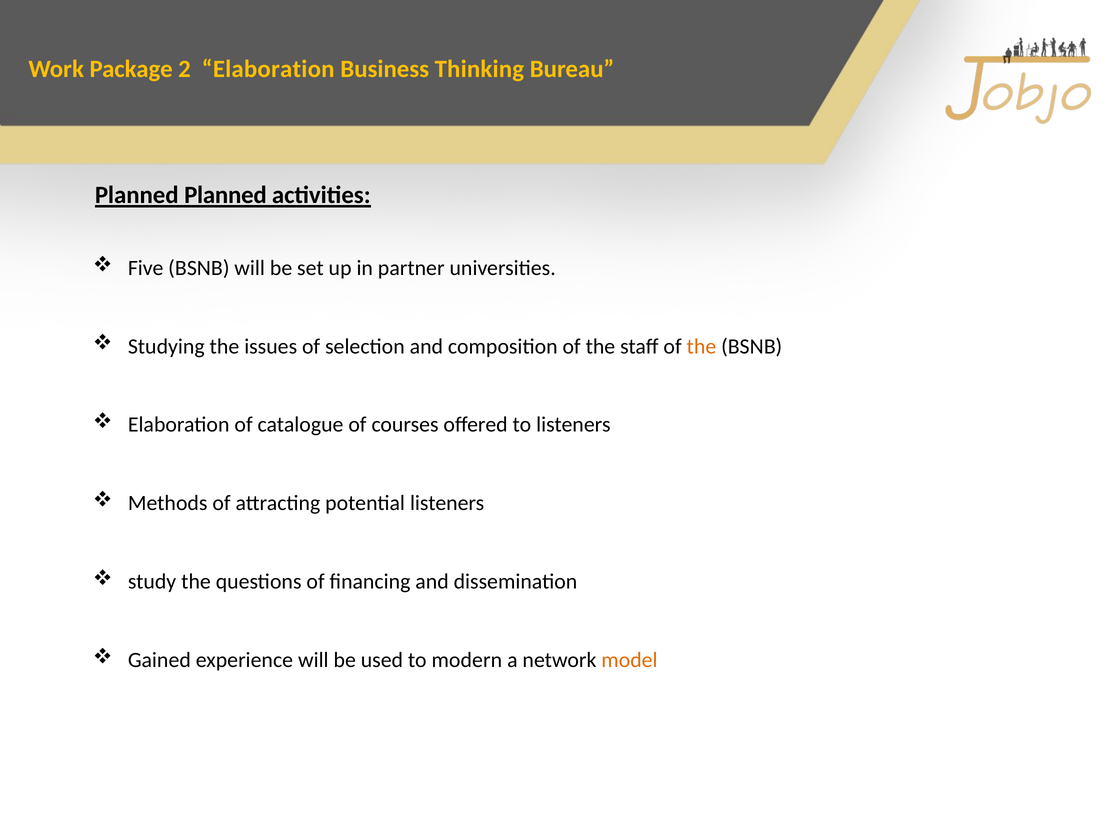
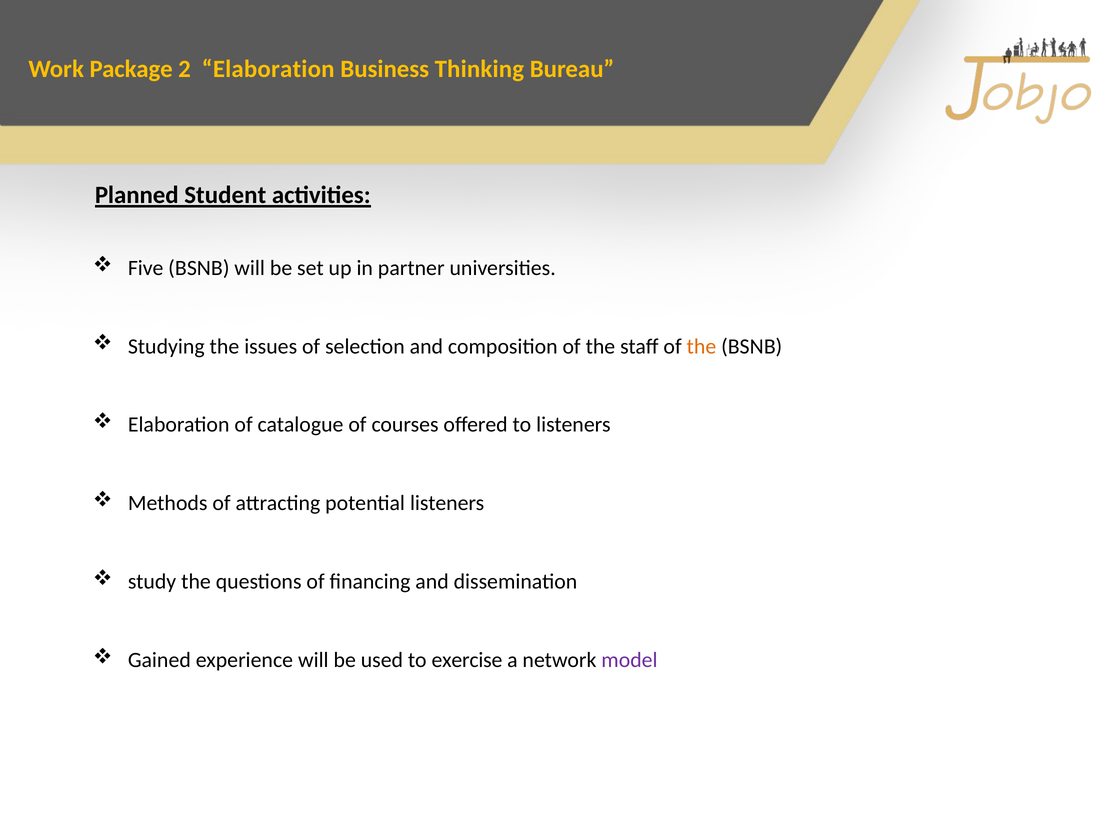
Planned Planned: Planned -> Student (225, 195)
modern: modern -> exercise (467, 660)
model colour: orange -> purple (629, 660)
